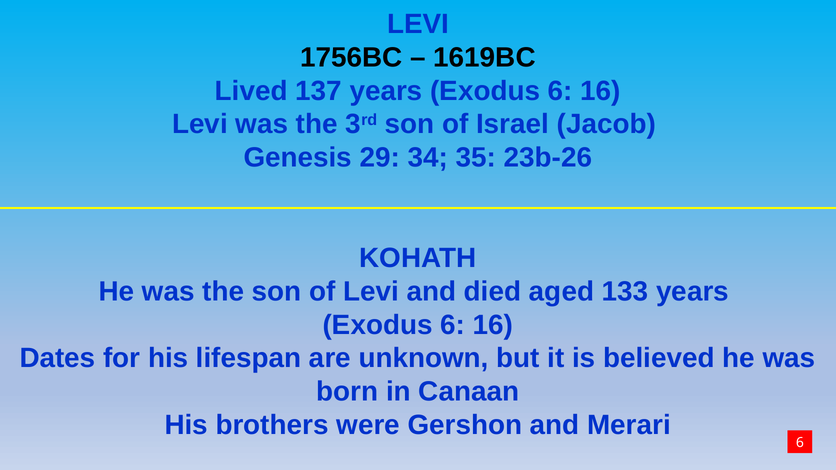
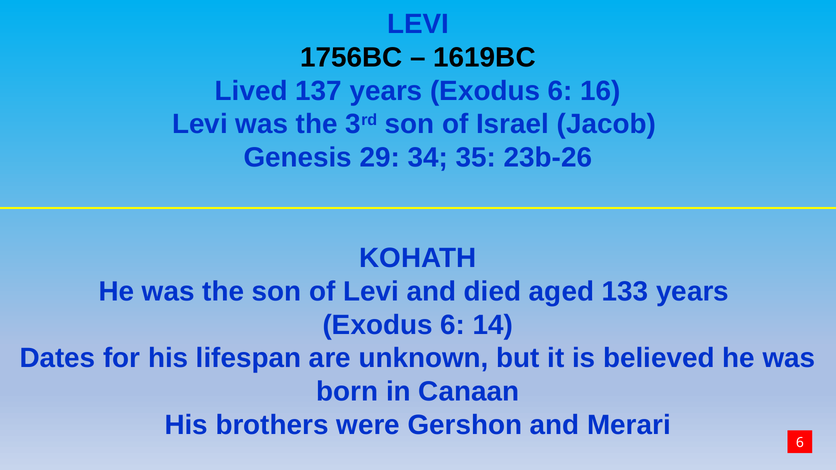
16: 16 -> 14 (493, 325)
